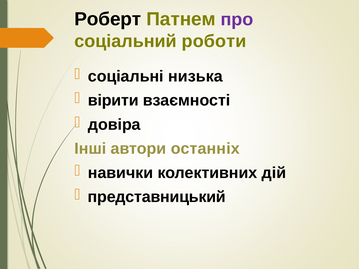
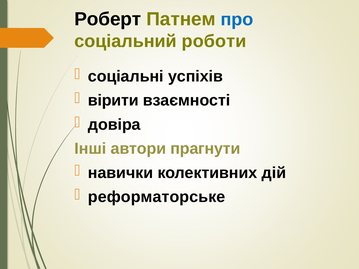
про colour: purple -> blue (237, 19)
низька: низька -> успіхів (196, 76)
останніх: останніх -> прагнути (205, 149)
представницький: представницький -> реформаторське (157, 197)
